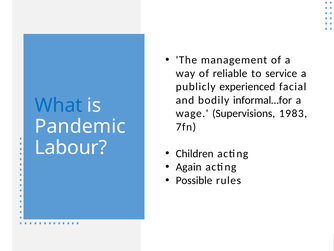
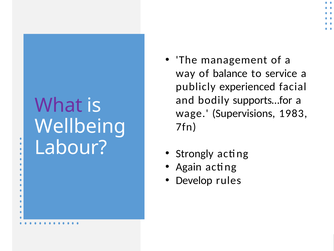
reliable: reliable -> balance (230, 73)
informal…for: informal…for -> supports…for (263, 100)
What colour: blue -> purple (58, 105)
Pandemic: Pandemic -> Wellbeing (80, 126)
Children: Children -> Strongly (195, 153)
Possible: Possible -> Develop (194, 180)
